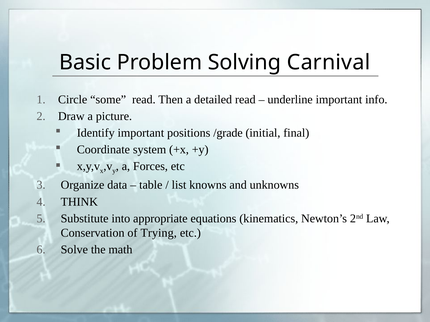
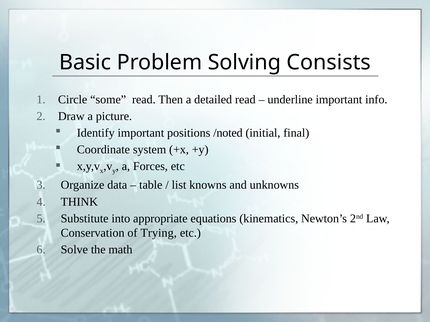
Carnival: Carnival -> Consists (329, 62)
/grade: /grade -> /noted (228, 133)
